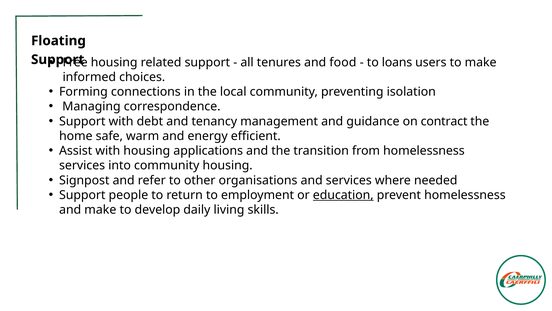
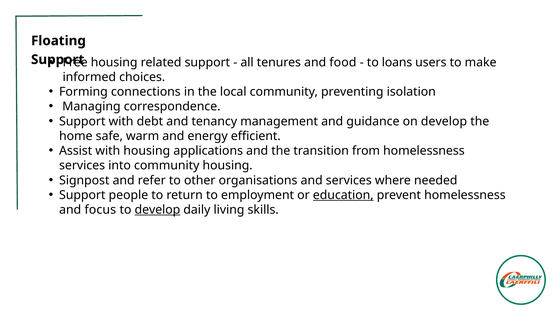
on contract: contract -> develop (444, 121)
and make: make -> focus (100, 209)
develop underline: none -> present (157, 209)
